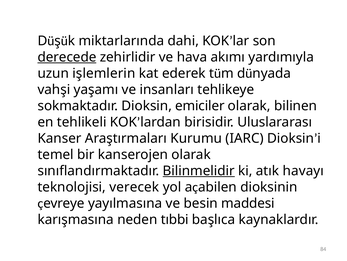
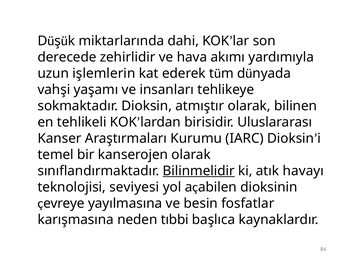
derecede underline: present -> none (67, 57)
emiciler: emiciler -> atmıştır (200, 106)
verecek: verecek -> seviyesi (134, 187)
maddesi: maddesi -> fosfatlar (248, 203)
